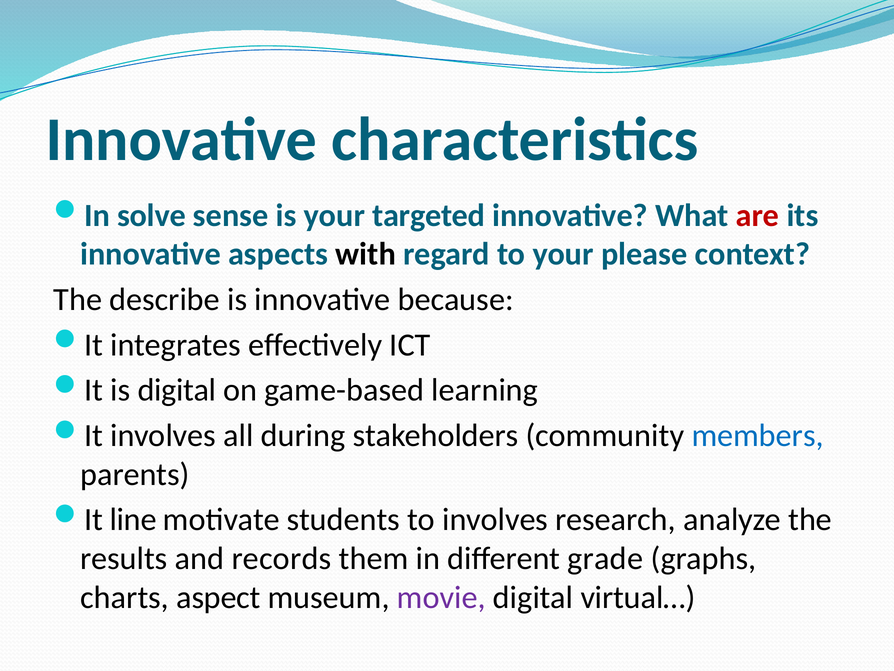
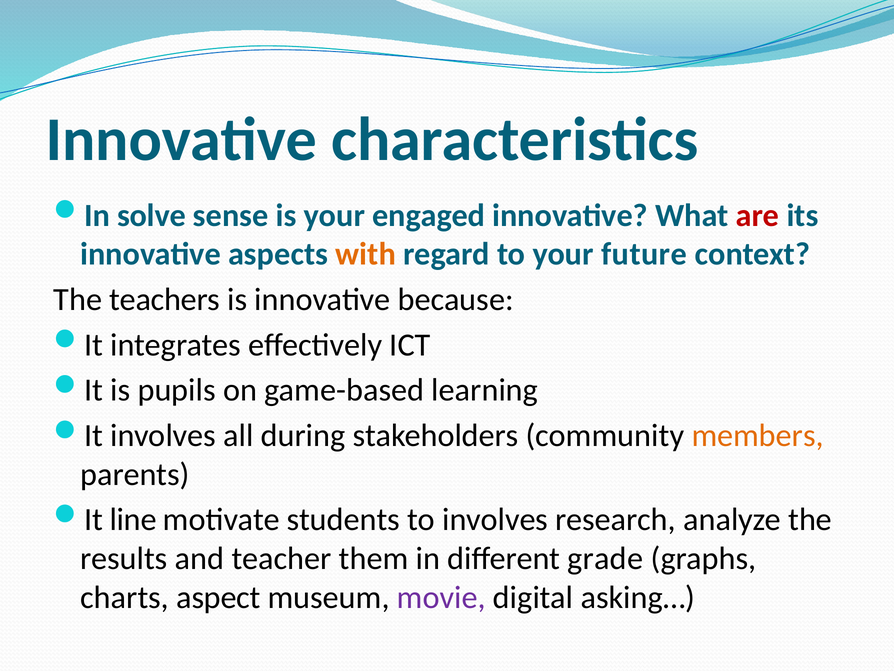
targeted: targeted -> engaged (429, 215)
with colour: black -> orange (366, 254)
please: please -> future (644, 254)
describe: describe -> teachers (165, 299)
is digital: digital -> pupils (177, 390)
members colour: blue -> orange (758, 435)
records: records -> teacher (282, 558)
virtual…: virtual… -> asking… (638, 597)
